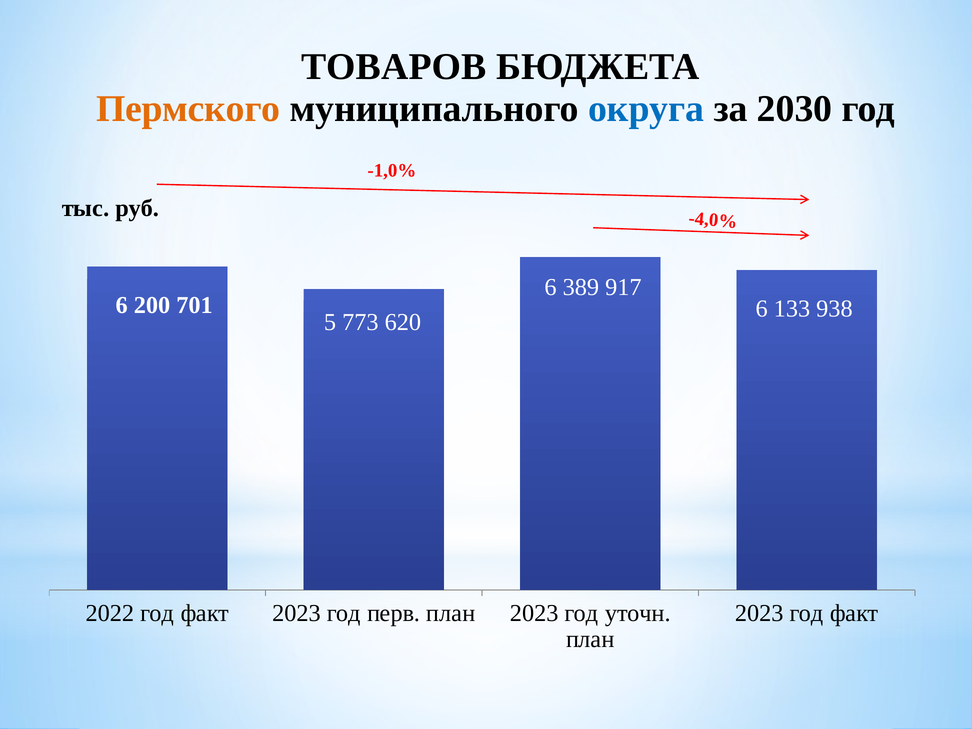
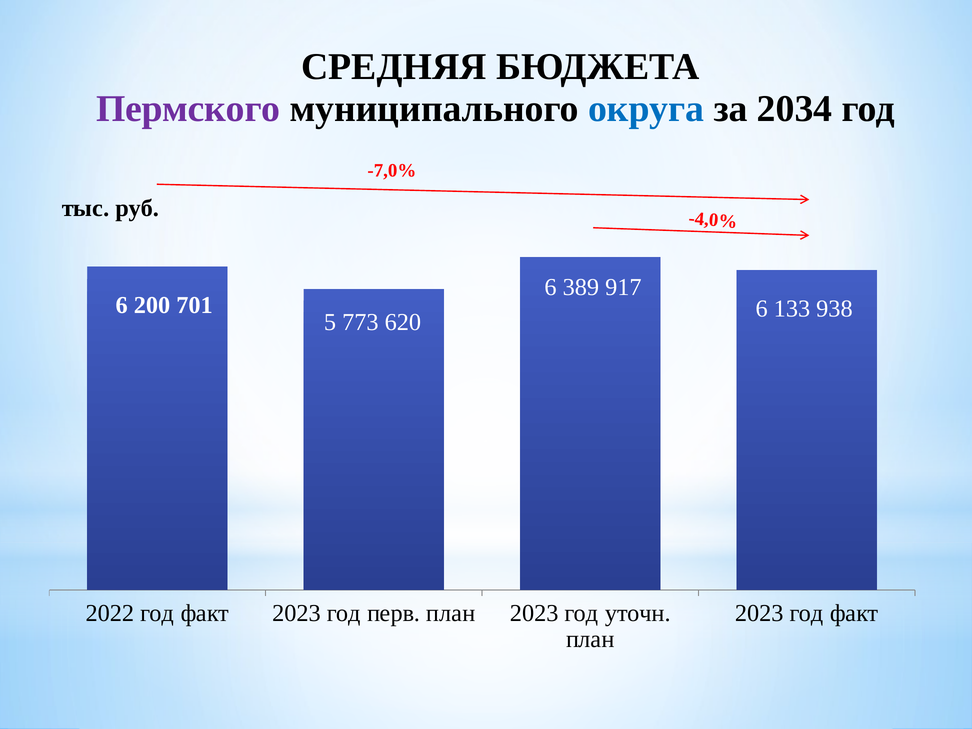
ТОВАРОВ: ТОВАРОВ -> СРЕДНЯЯ (394, 67)
Пермского colour: orange -> purple (188, 109)
2030: 2030 -> 2034 (795, 109)
-1,0%: -1,0% -> -7,0% (392, 171)
